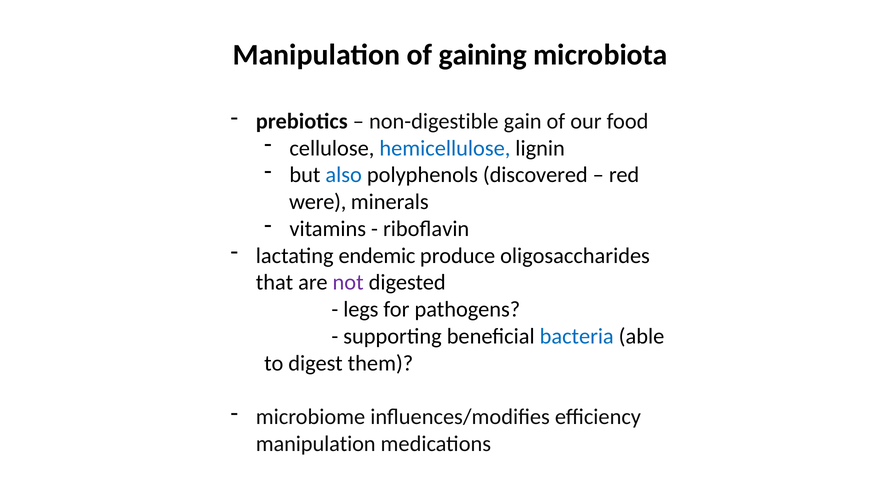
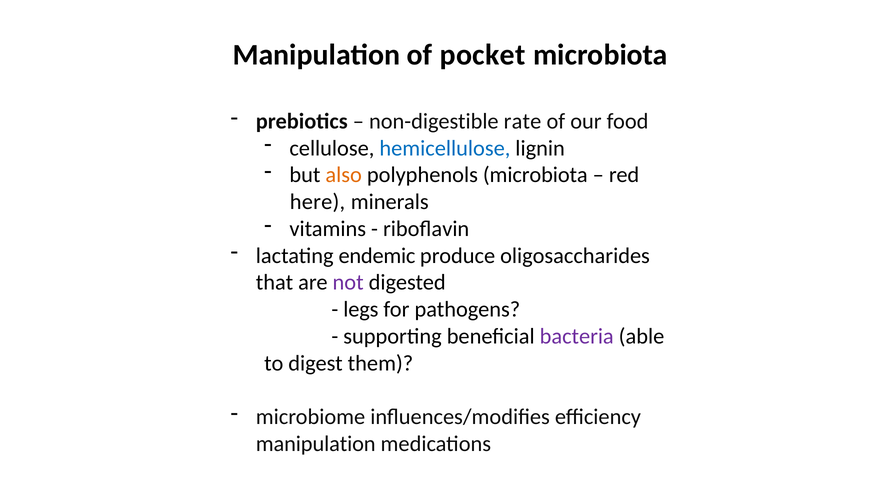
gaining: gaining -> pocket (483, 55)
gain: gain -> rate (523, 121)
also colour: blue -> orange (344, 175)
polyphenols discovered: discovered -> microbiota (535, 175)
were: were -> here (318, 202)
bacteria colour: blue -> purple (577, 336)
